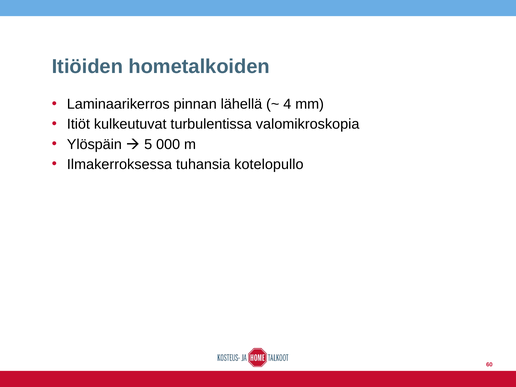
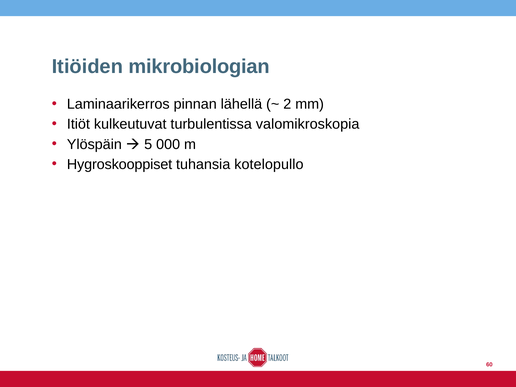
hometalkoiden: hometalkoiden -> mikrobiologian (199, 66)
4: 4 -> 2 (287, 104)
Ilmakerroksessa: Ilmakerroksessa -> Hygroskooppiset (120, 164)
